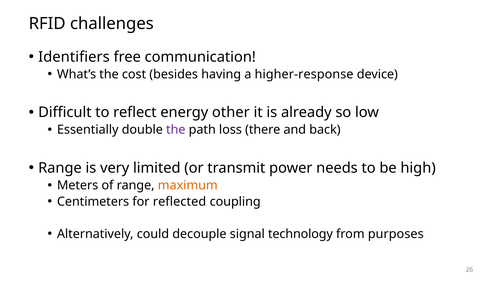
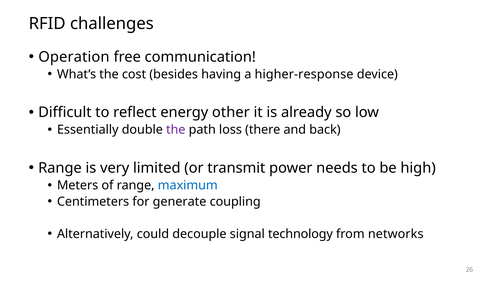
Identifiers: Identifiers -> Operation (74, 57)
maximum colour: orange -> blue (188, 185)
reflected: reflected -> generate (180, 201)
purposes: purposes -> networks (396, 233)
